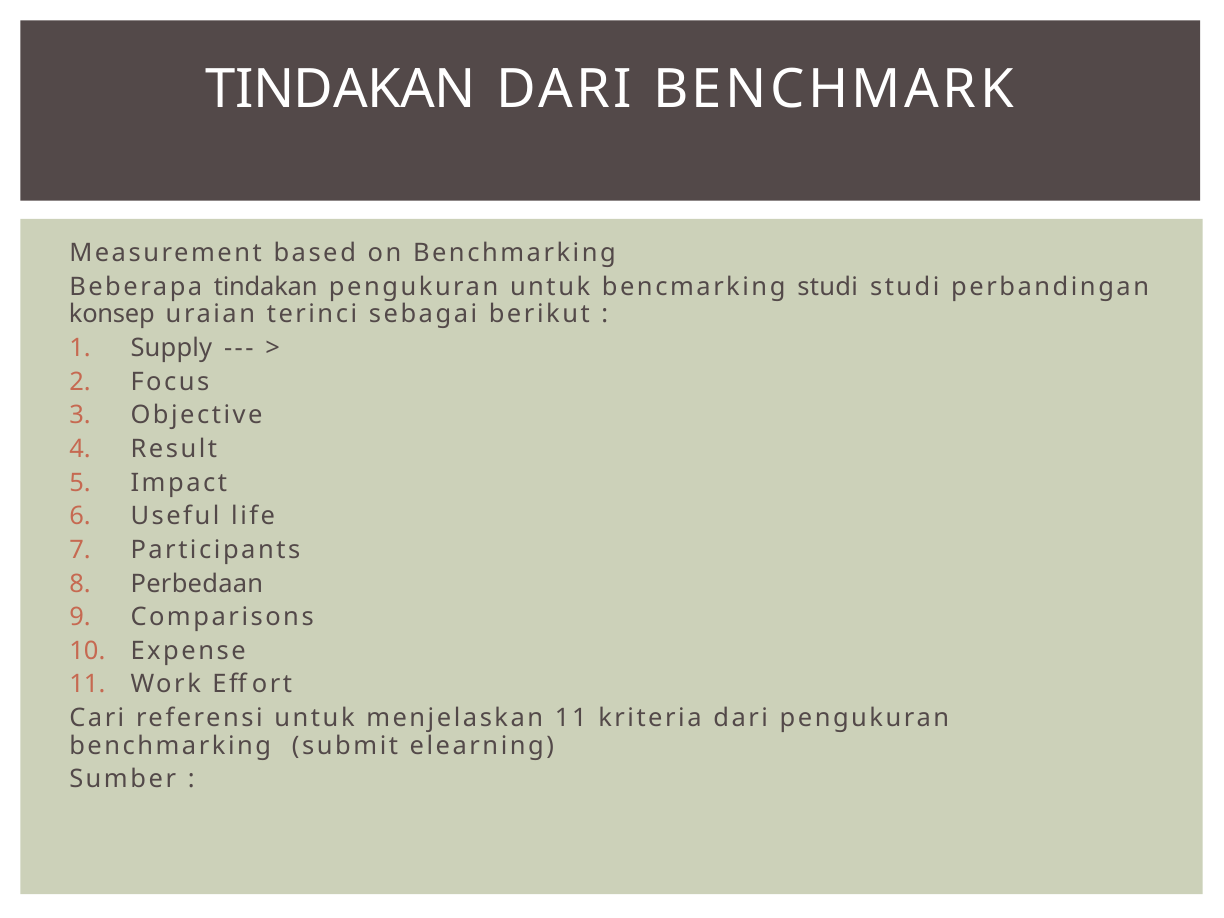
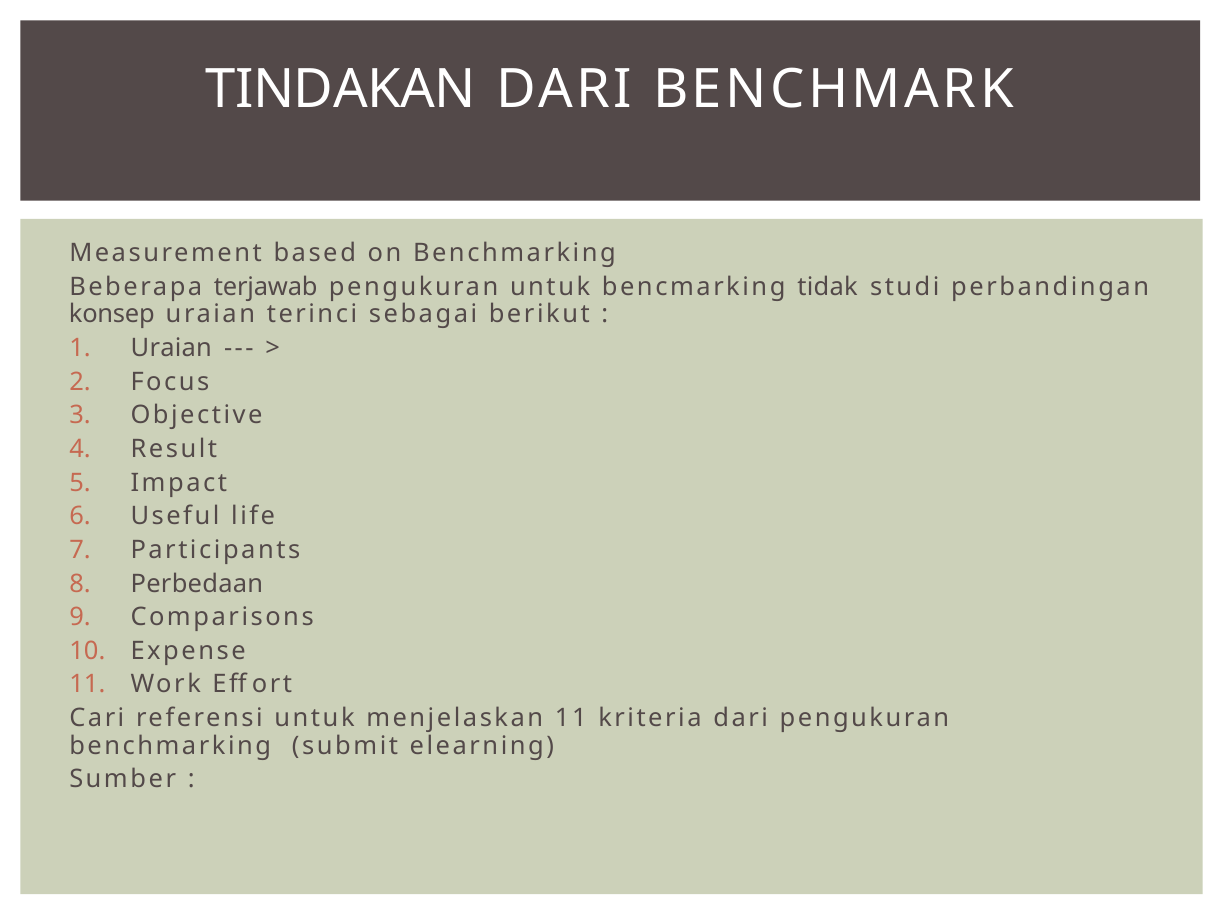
Beberapa tindakan: tindakan -> terjawab (266, 287)
bencmarking studi: studi -> tidak (828, 287)
Supply: Supply -> Uraian (171, 348)
